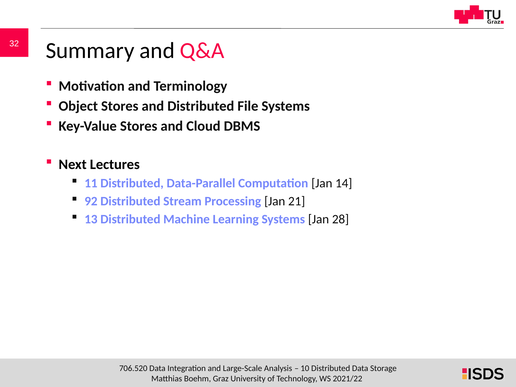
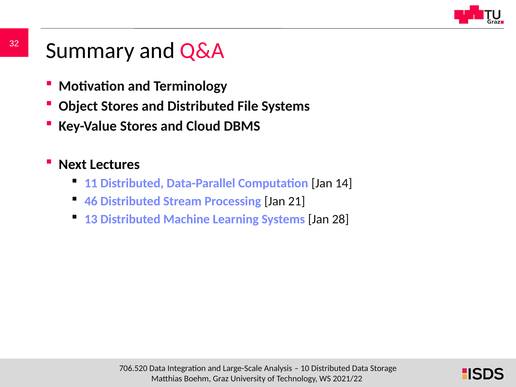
92: 92 -> 46 (91, 201)
